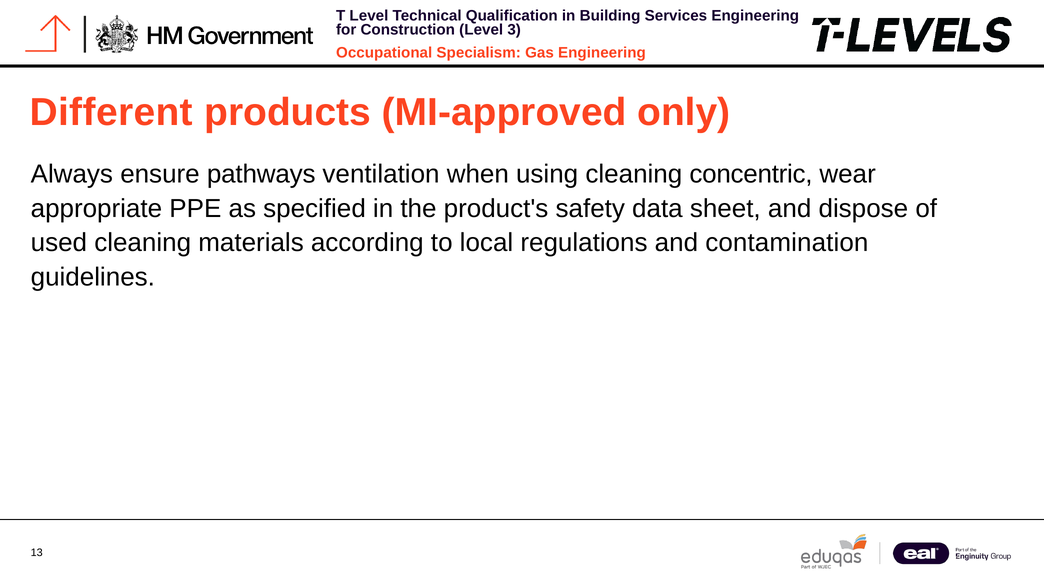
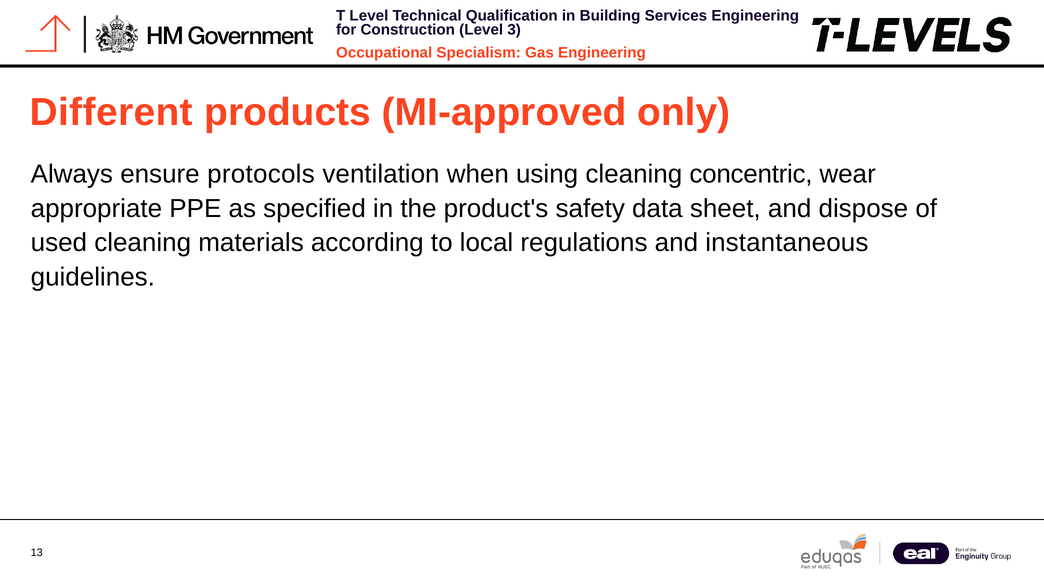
pathways: pathways -> protocols (261, 174)
contamination: contamination -> instantaneous (787, 243)
